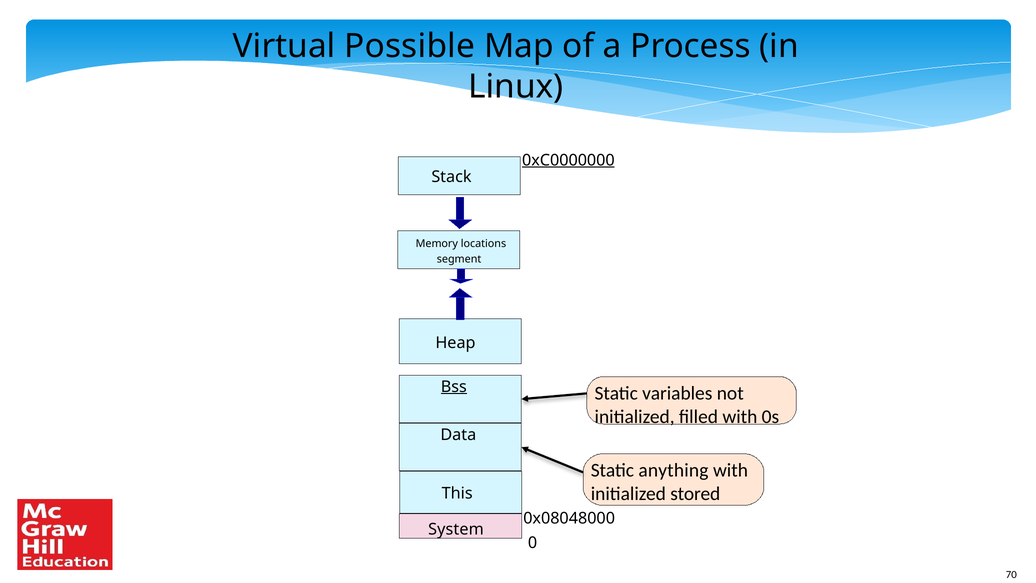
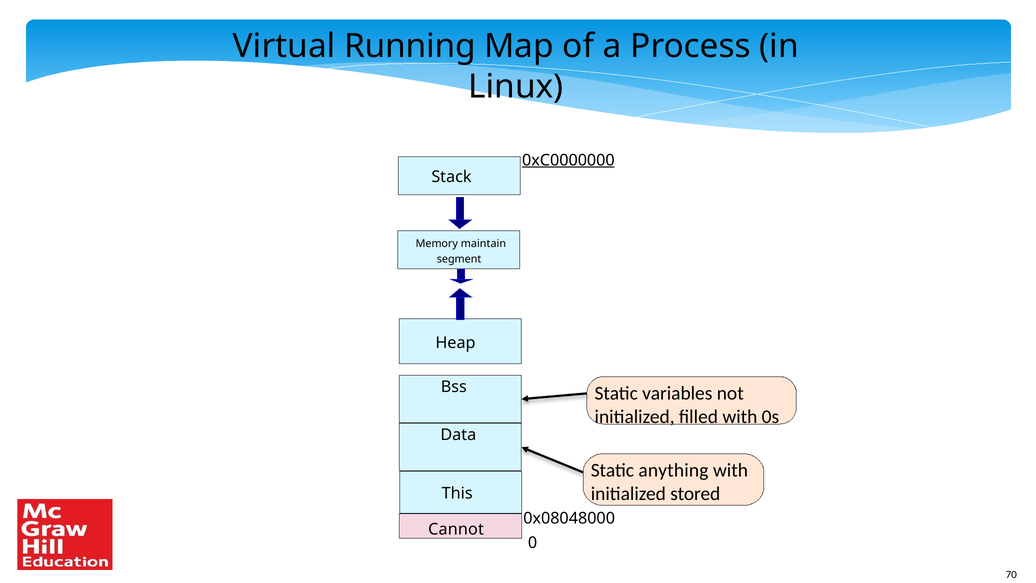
Possible: Possible -> Running (410, 46)
locations: locations -> maintain (483, 244)
Bss underline: present -> none (454, 387)
System: System -> Cannot (456, 529)
